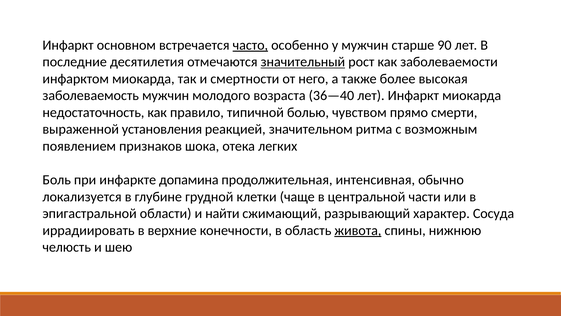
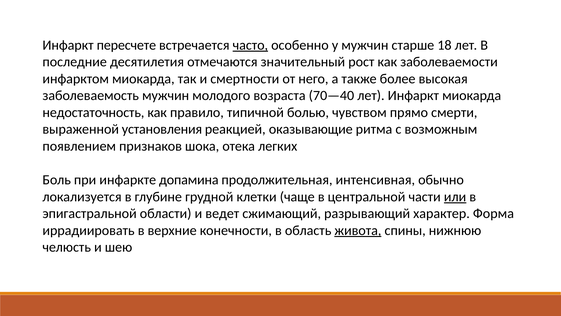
основном: основном -> пересчете (126, 45)
90: 90 -> 18 (444, 45)
значительный underline: present -> none (303, 62)
36—40: 36—40 -> 70—40 (331, 95)
значительном: значительном -> оказывающие (311, 129)
или underline: none -> present (455, 196)
найти: найти -> ведет (222, 213)
Сосуда: Сосуда -> Форма (493, 213)
